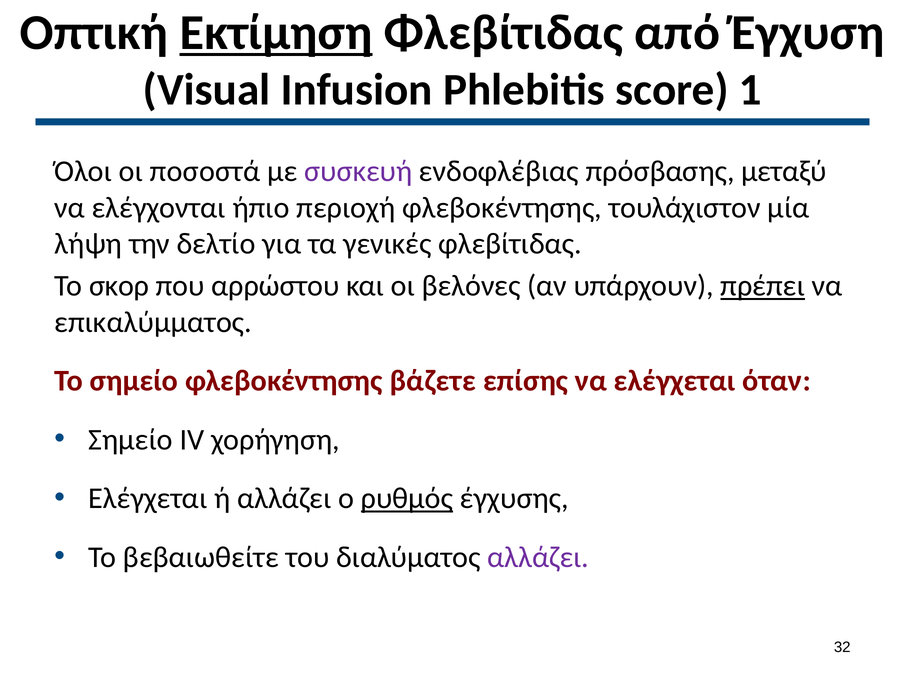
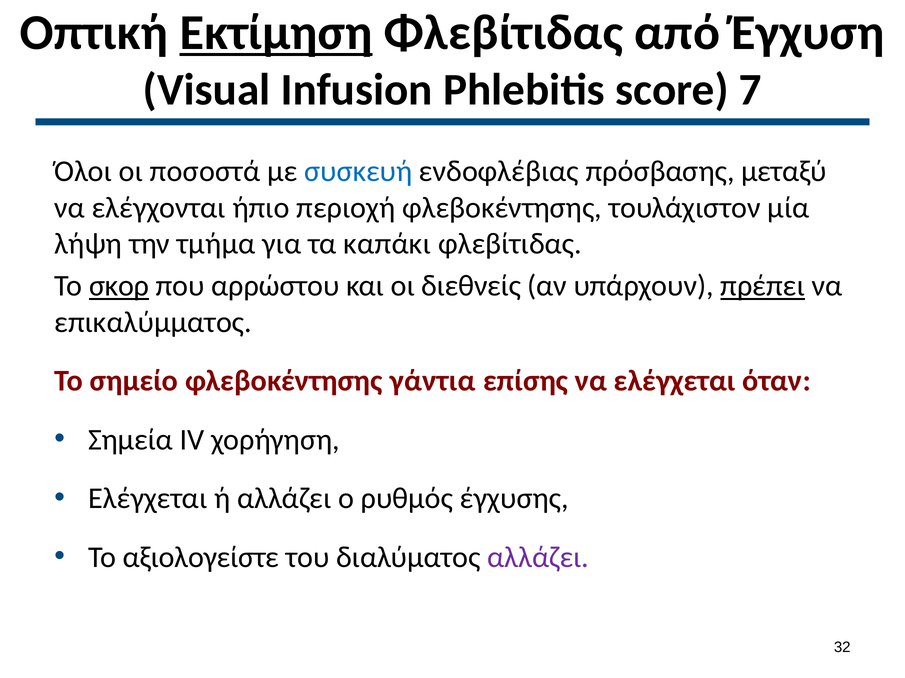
1: 1 -> 7 (750, 90)
συσκευή colour: purple -> blue (358, 172)
δελτίο: δελτίο -> τμήμα (216, 244)
γενικές: γενικές -> καπάκι (387, 244)
σκορ underline: none -> present (119, 286)
βελόνες: βελόνες -> διεθνείς (471, 286)
βάζετε: βάζετε -> γάντια (433, 381)
Σημείο: Σημείο -> Σημεία (131, 440)
ρυθμός underline: present -> none (407, 499)
βεβαιωθείτε: βεβαιωθείτε -> αξιολογείστε (201, 558)
